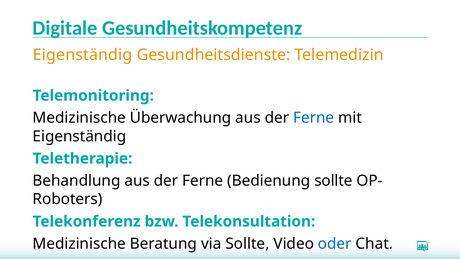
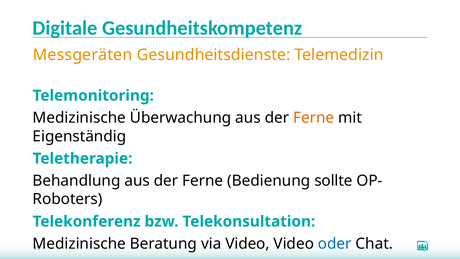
Eigenständig: Eigenständig -> Messgeräten (83, 55)
Ferne colour: blue -> orange (314, 118)
via Sollte: Sollte -> Video (247, 244)
